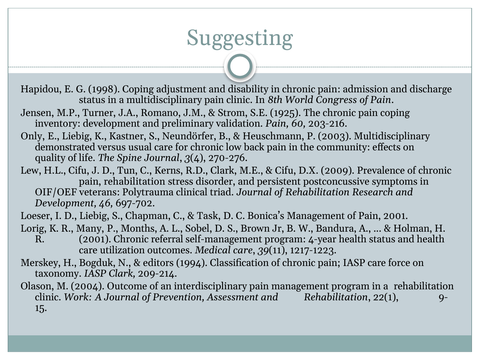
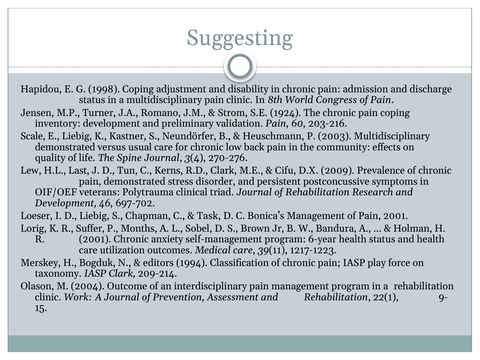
1925: 1925 -> 1924 (286, 113)
Only: Only -> Scale (33, 136)
H.L Cifu: Cifu -> Last (79, 171)
pain rehabilitation: rehabilitation -> demonstrated (135, 181)
Many: Many -> Suffer (90, 228)
referral: referral -> anxiety (167, 239)
4-year: 4-year -> 6-year (322, 239)
IASP care: care -> play (377, 263)
